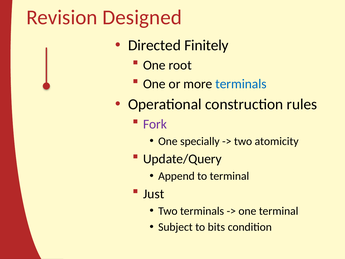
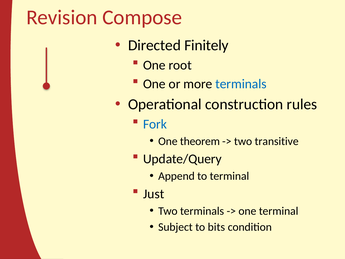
Designed: Designed -> Compose (142, 17)
Fork colour: purple -> blue (155, 124)
specially: specially -> theorem (200, 141)
atomicity: atomicity -> transitive (277, 141)
